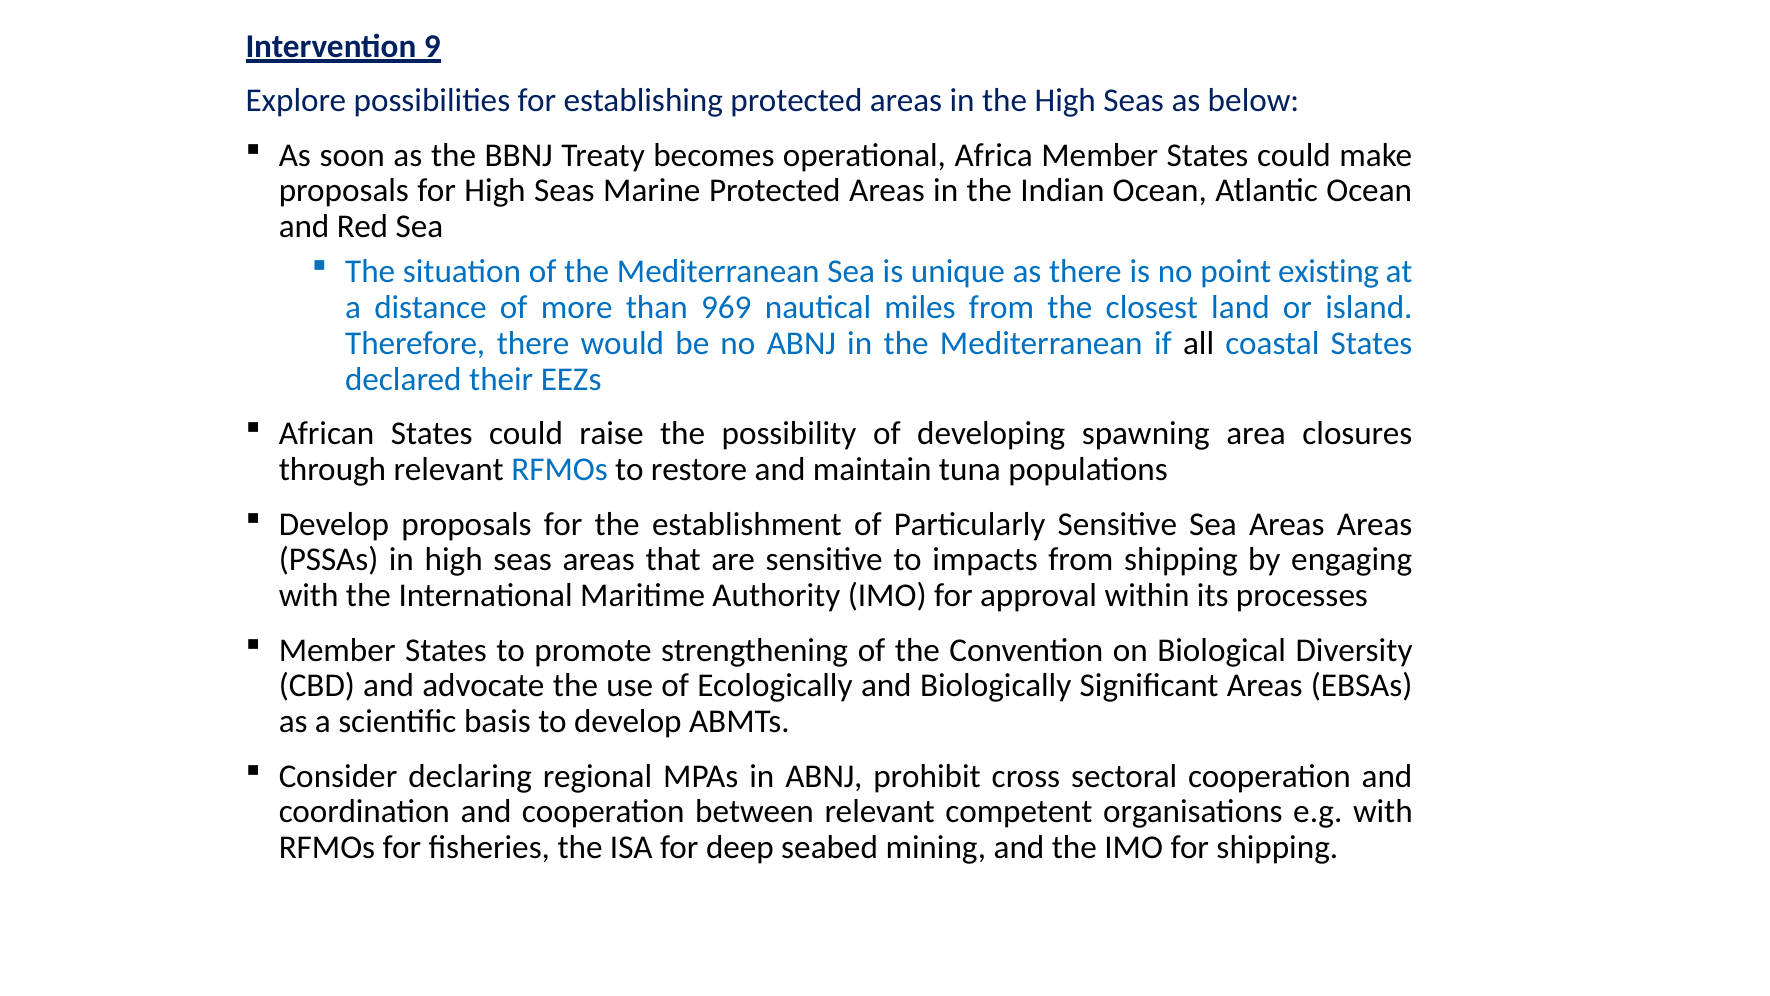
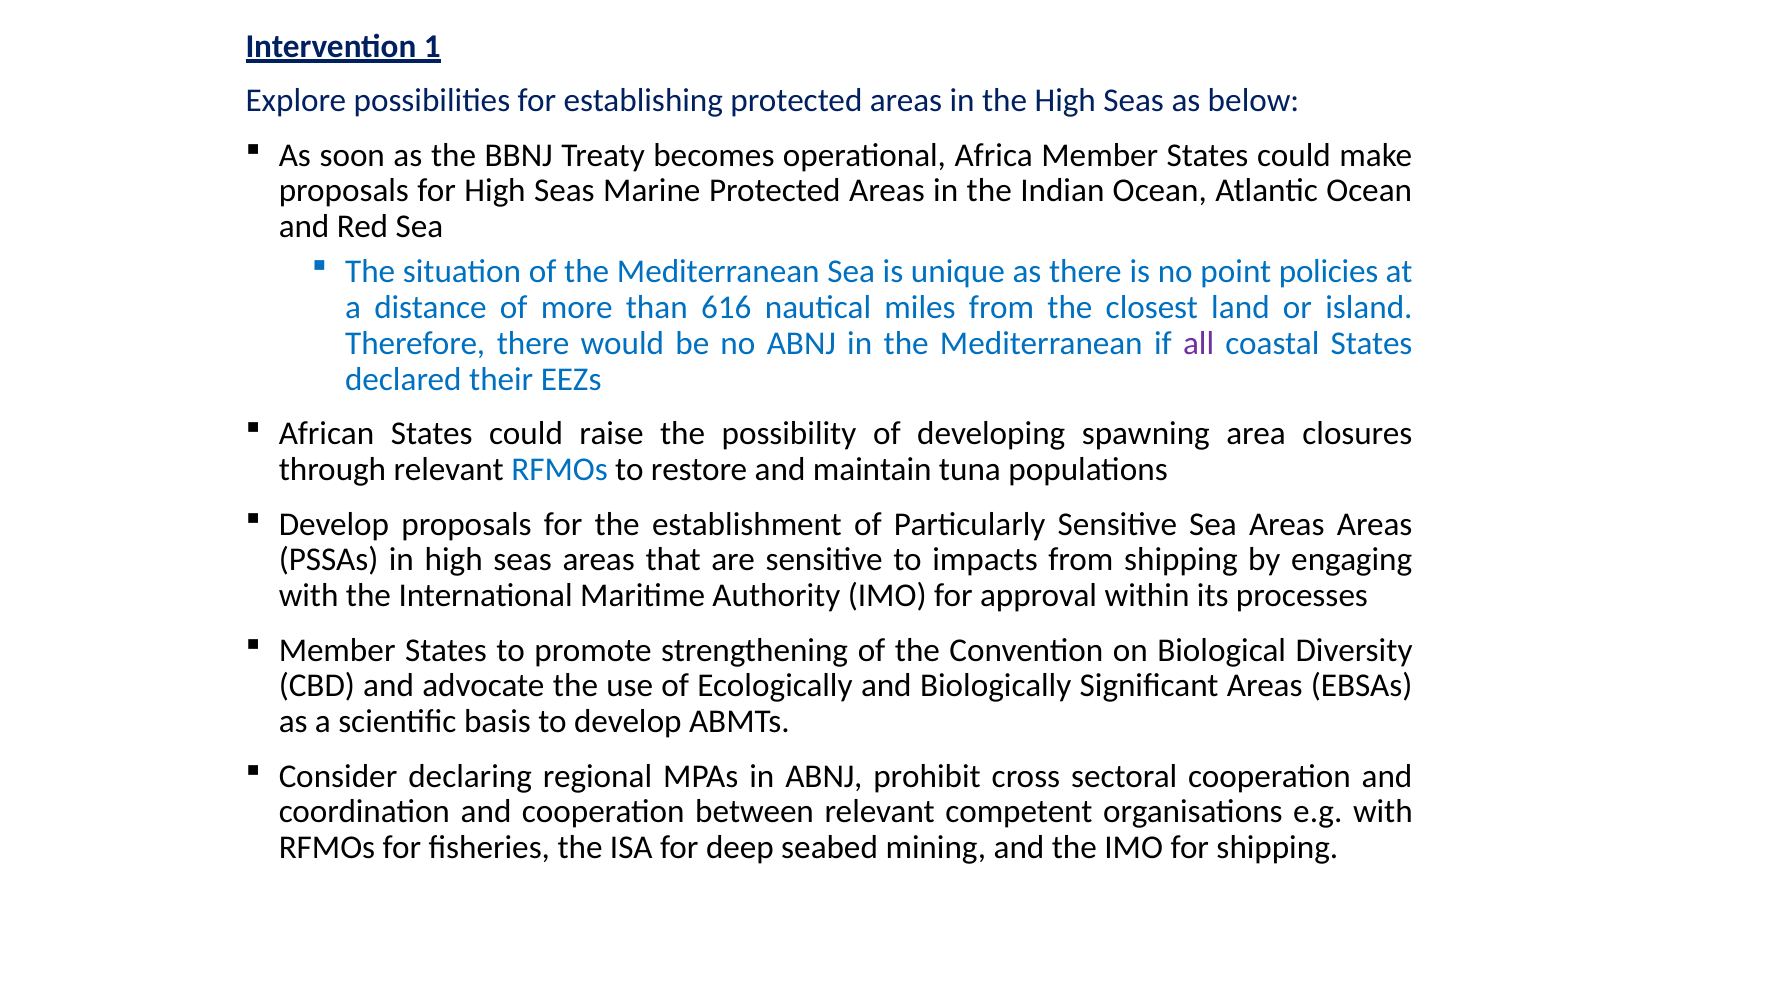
9: 9 -> 1 (432, 46)
existing: existing -> policies (1329, 272)
969: 969 -> 616 (726, 308)
all colour: black -> purple (1199, 344)
